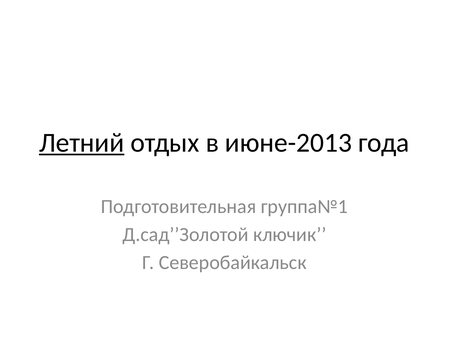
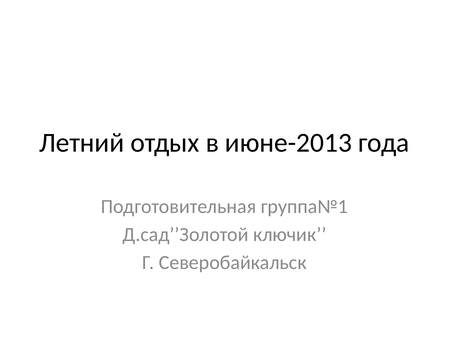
Летний underline: present -> none (82, 143)
